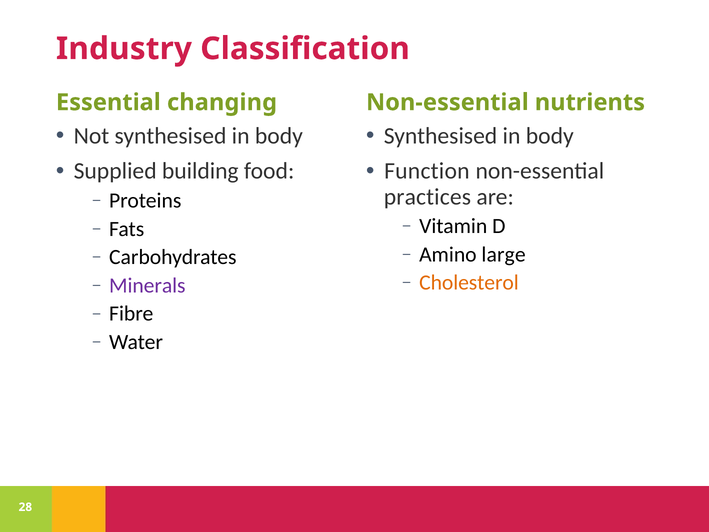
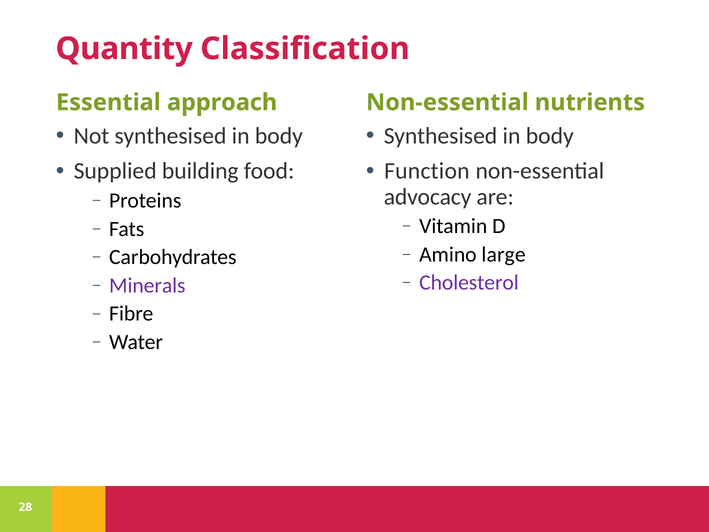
Industry: Industry -> Quantity (124, 49)
changing: changing -> approach (222, 102)
practices: practices -> advocacy (428, 197)
Cholesterol colour: orange -> purple (469, 283)
